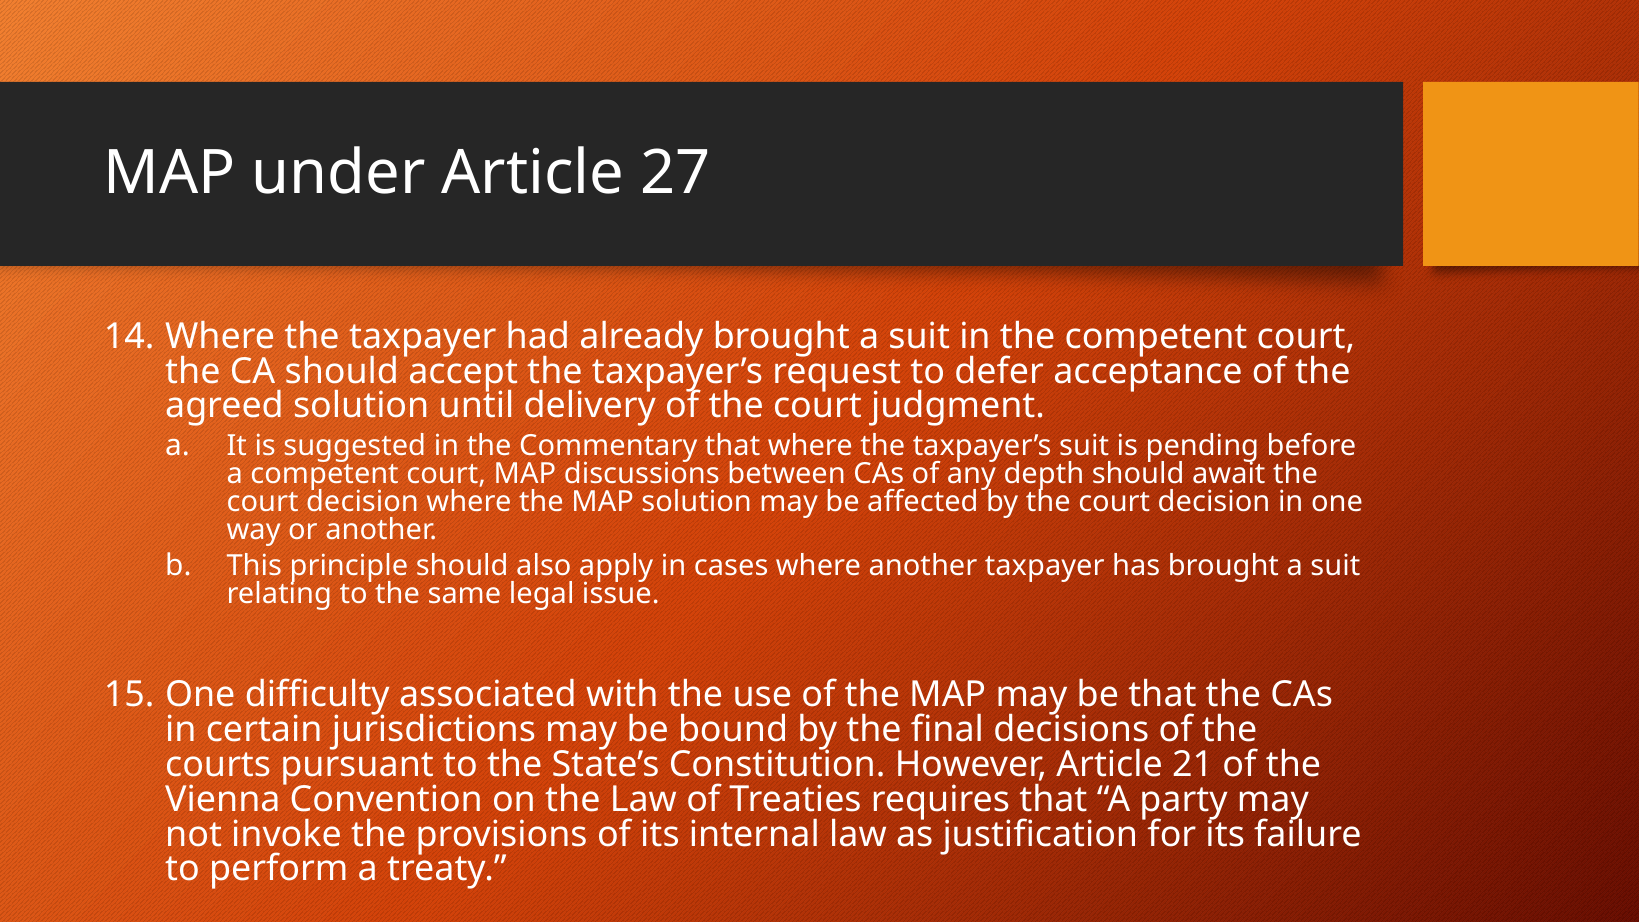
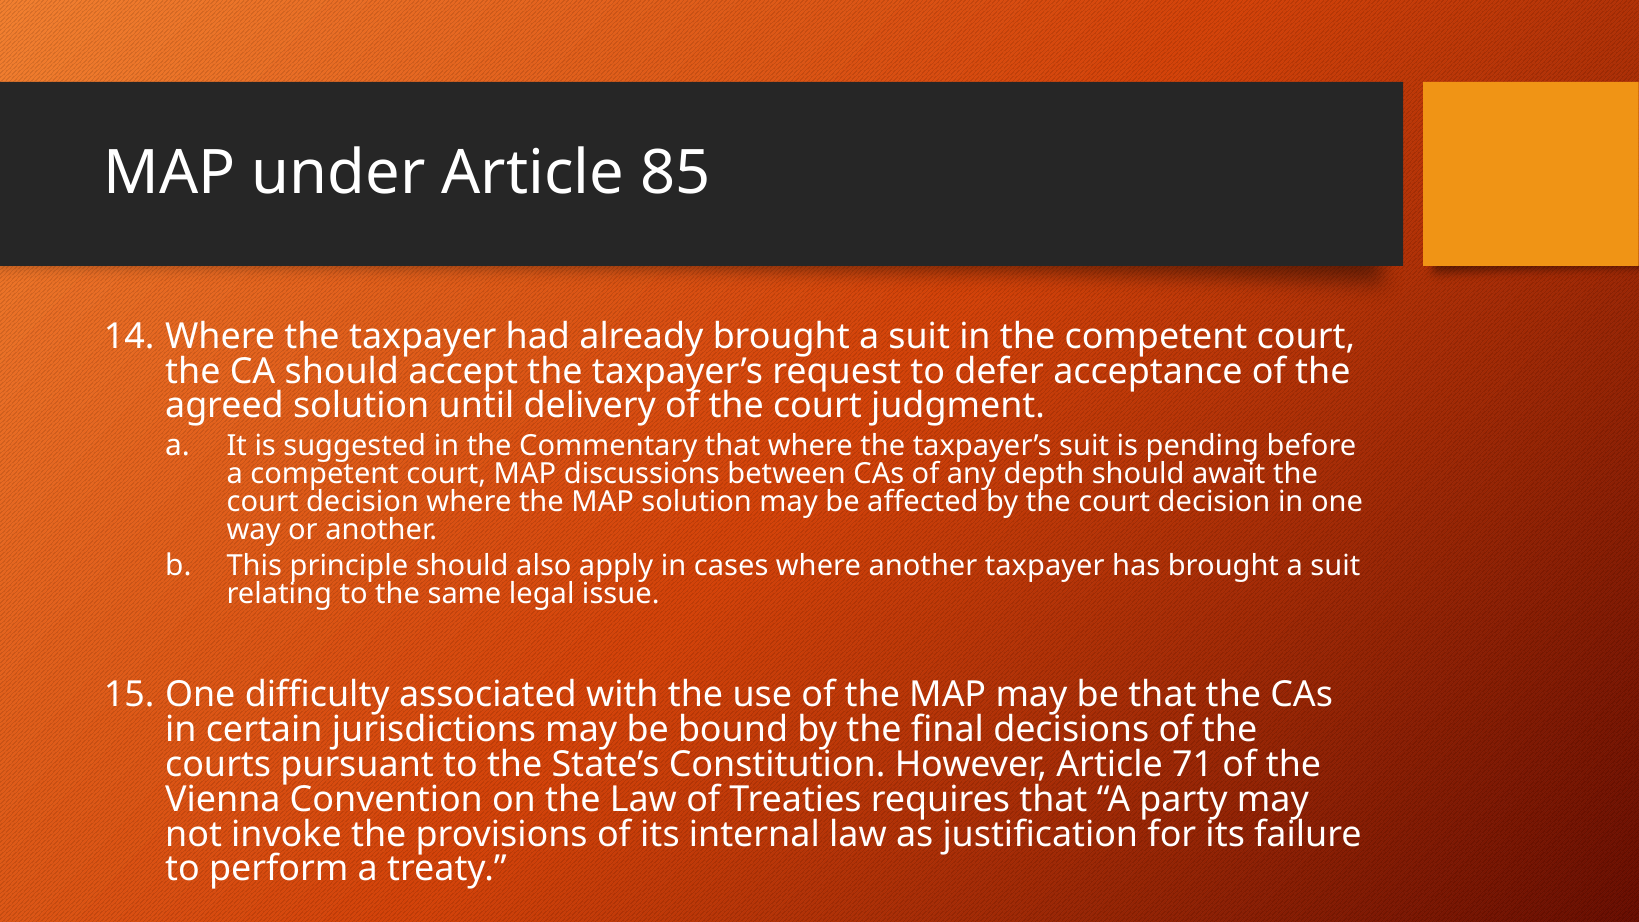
27: 27 -> 85 (675, 173)
21: 21 -> 71 (1193, 765)
